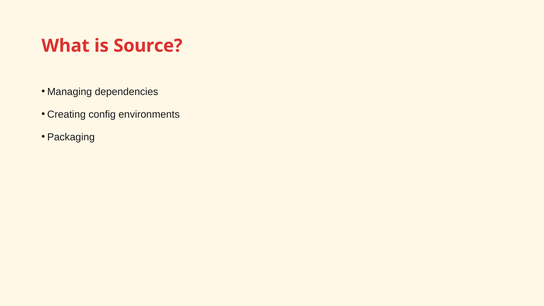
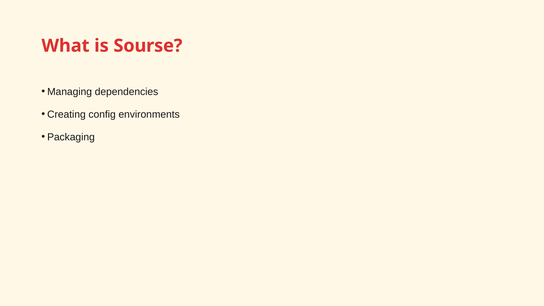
Source: Source -> Sourse (148, 46)
